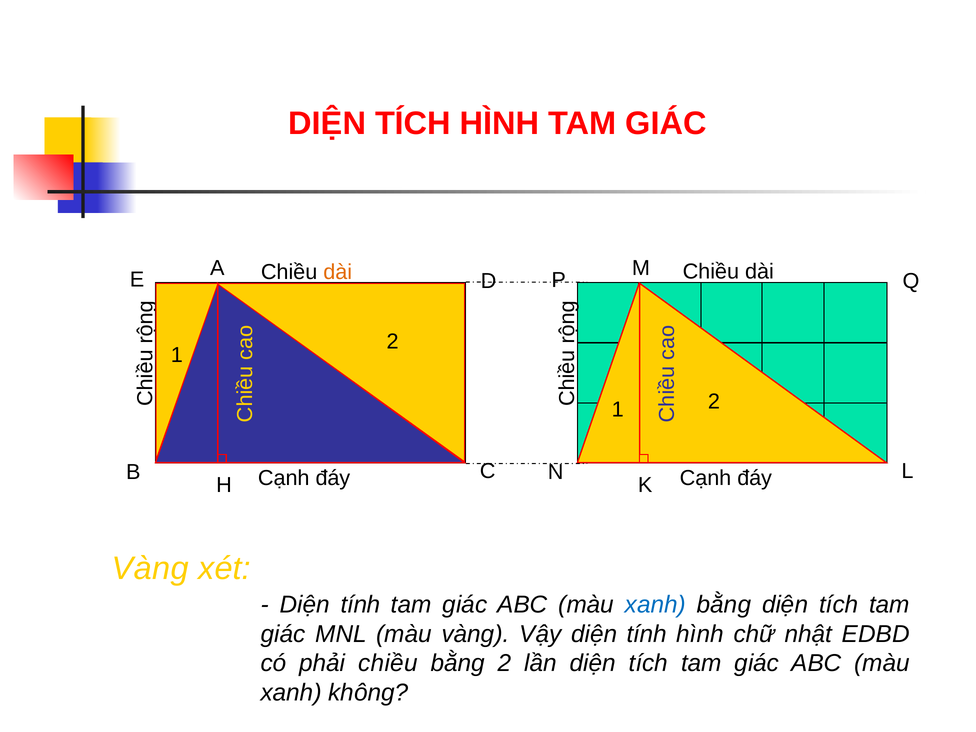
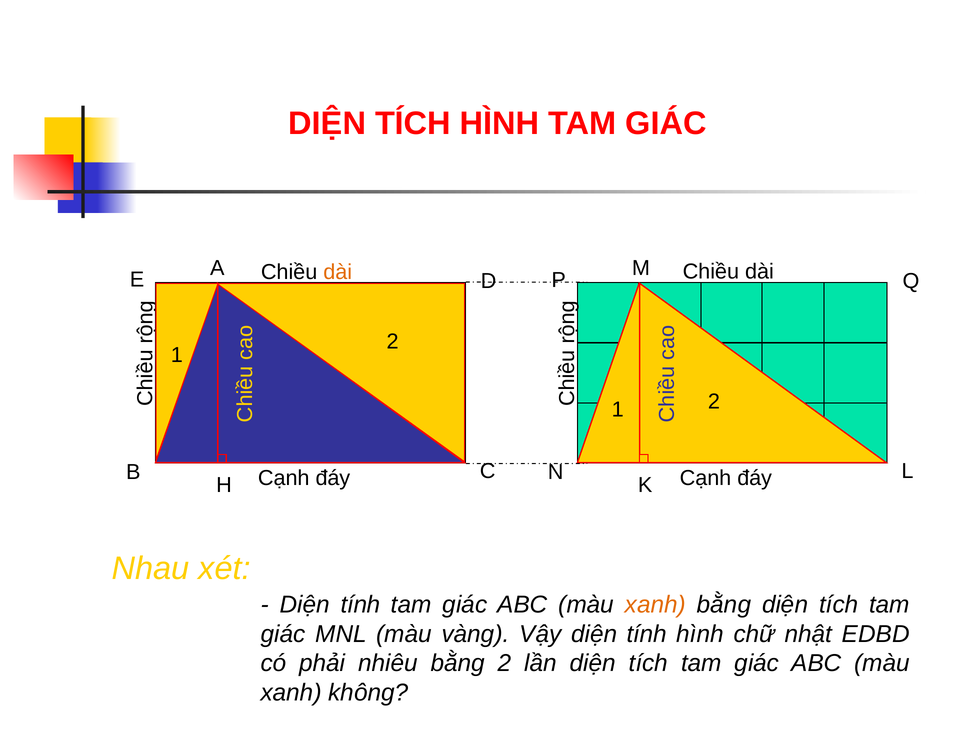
Vàng: Vàng -> Nhau (150, 568)
xanh colour: blue -> orange (655, 605)
phải chiều: chiều -> nhiêu (388, 663)
